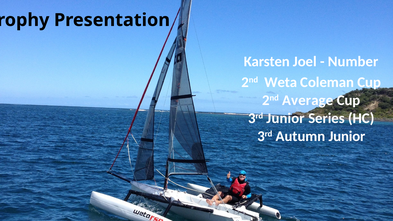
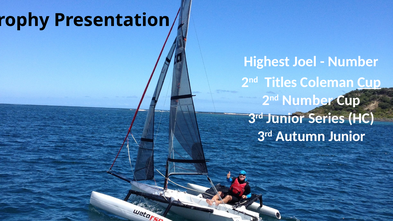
Karsten: Karsten -> Highest (267, 61)
Weta: Weta -> Titles (281, 82)
Cup underline: none -> present (369, 82)
2nd Average: Average -> Number (308, 100)
